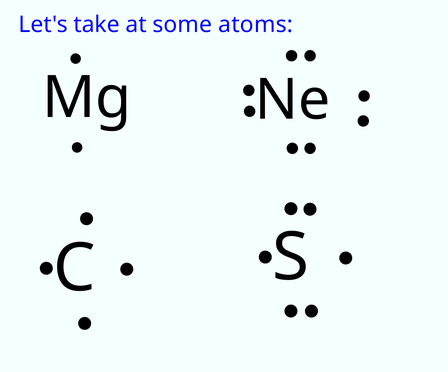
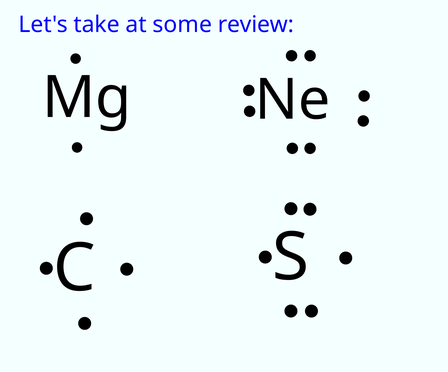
atoms: atoms -> review (256, 25)
